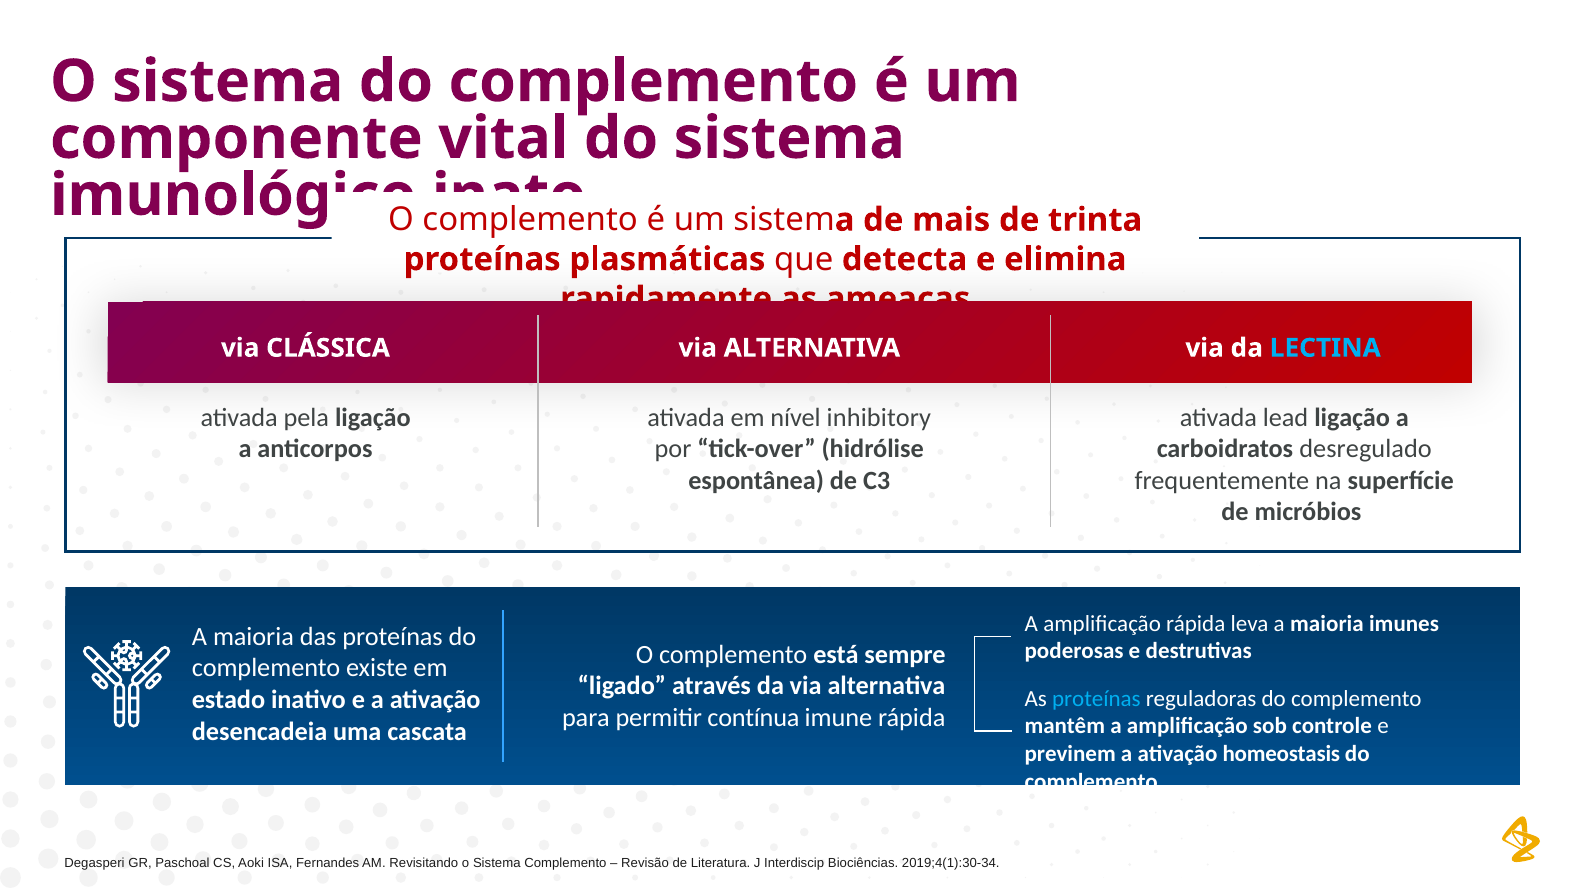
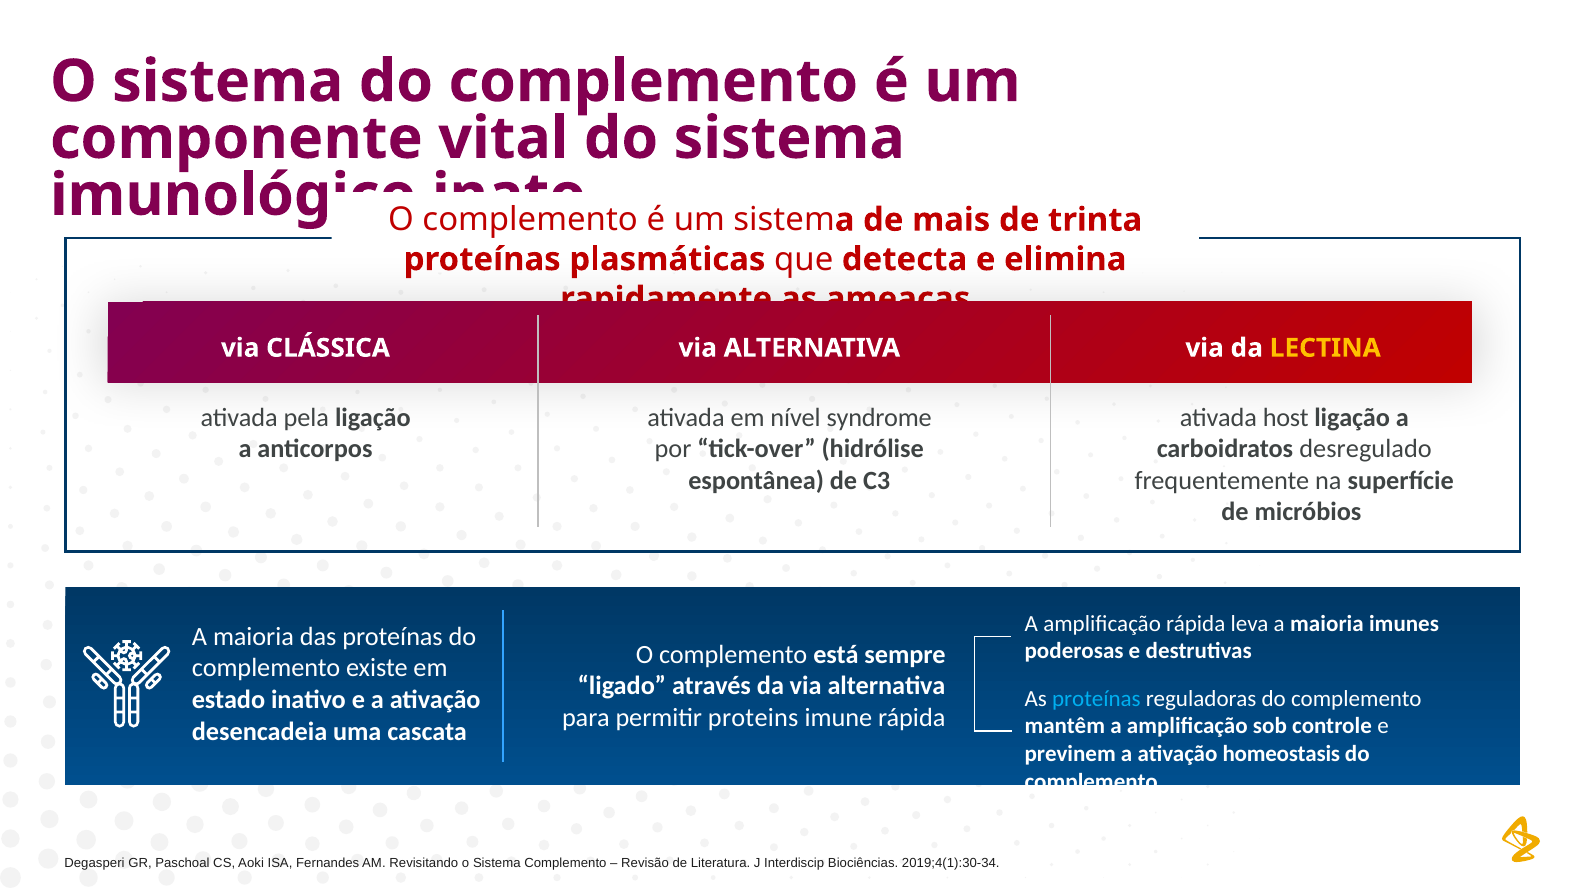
LECTINA colour: light blue -> yellow (1325, 348)
lead: lead -> host (1286, 418)
inhibitory: inhibitory -> syndrome (879, 418)
contínua: contínua -> proteins (753, 718)
